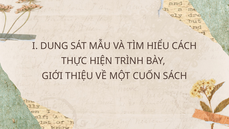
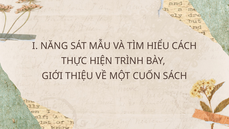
DUNG: DUNG -> NĂNG (54, 46)
